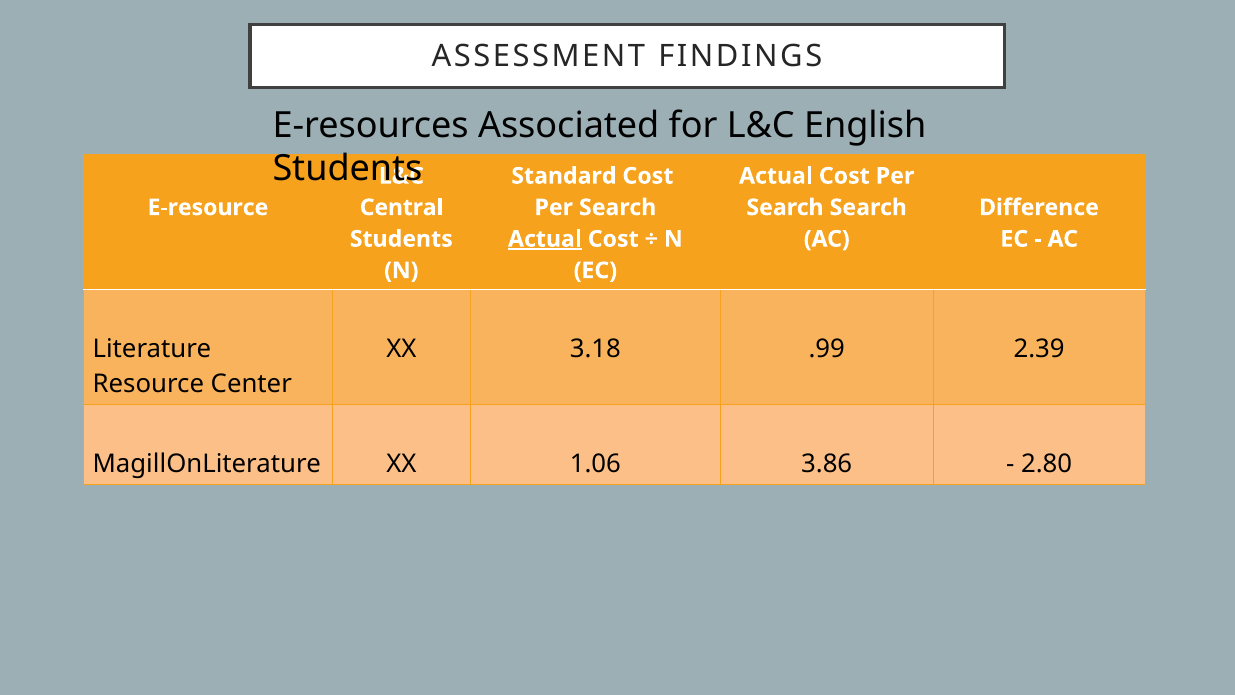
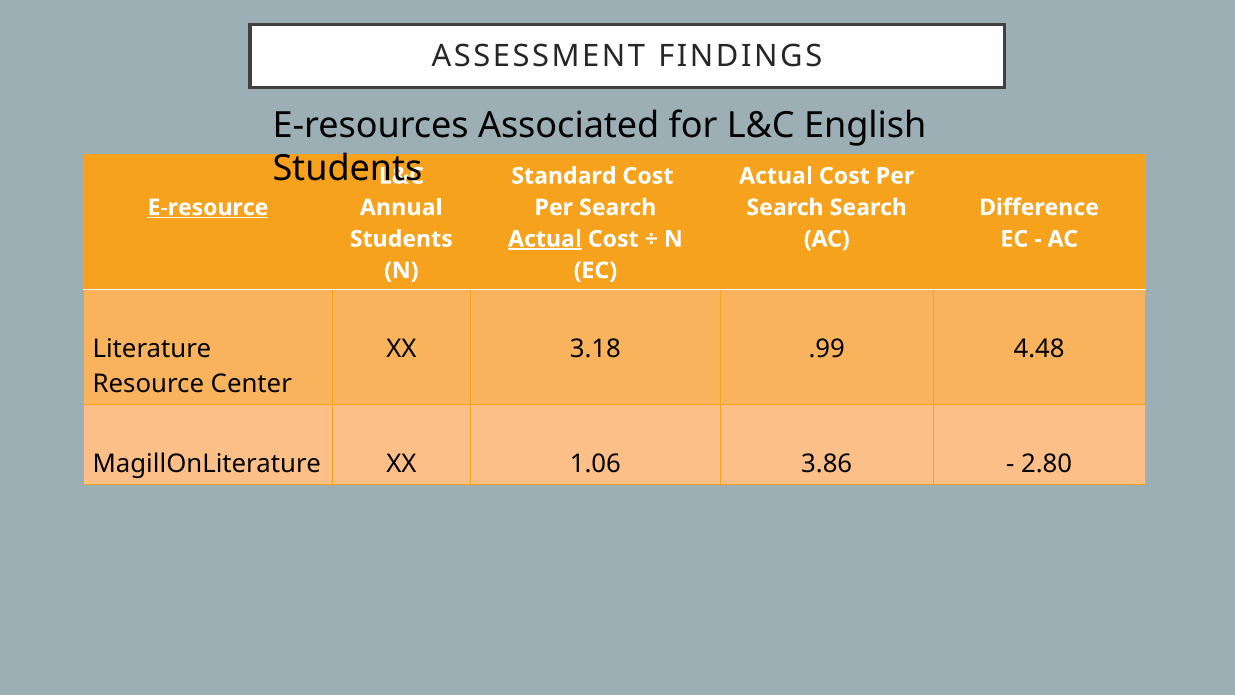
E-resource underline: none -> present (208, 207)
Central: Central -> Annual (401, 207)
2.39: 2.39 -> 4.48 (1039, 349)
